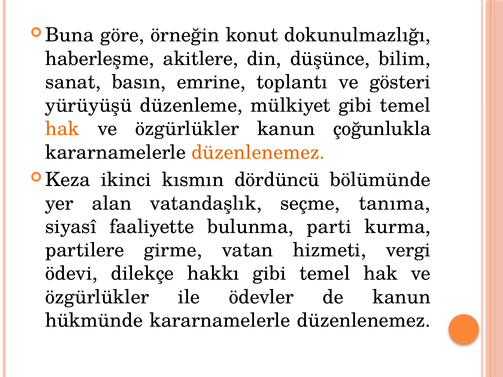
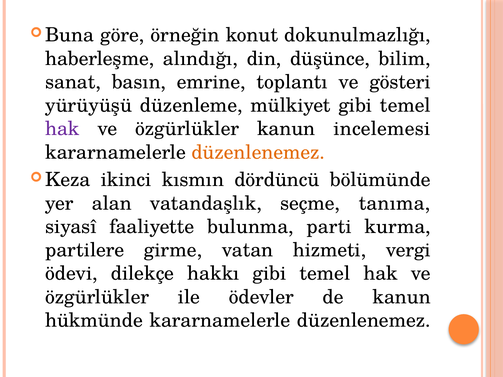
akitlere: akitlere -> alındığı (200, 59)
hak colour: orange -> purple (62, 129)
çoğunlukla: çoğunlukla -> incelemesi (382, 129)
